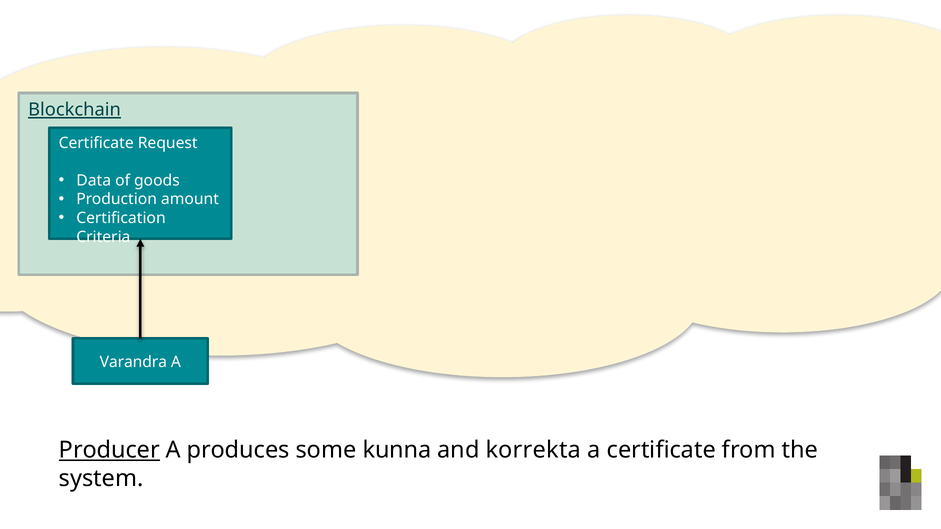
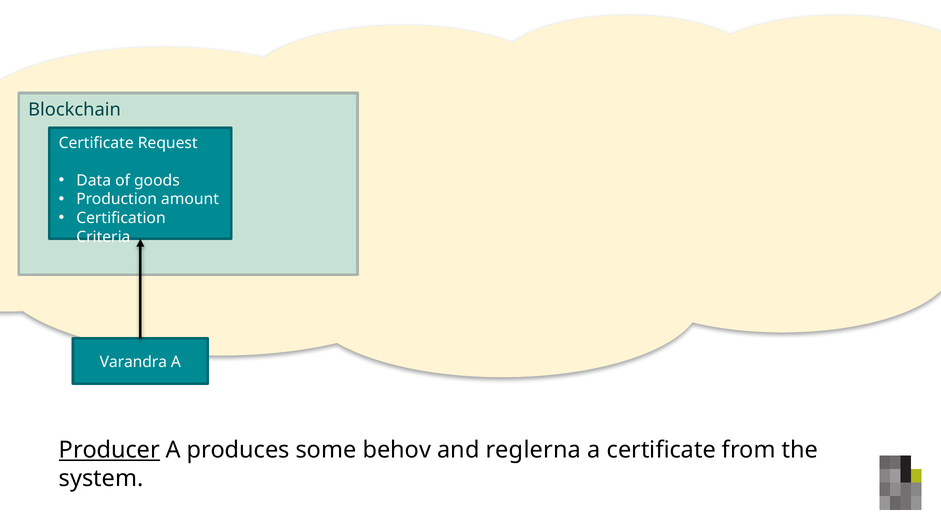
Blockchain underline: present -> none (75, 110)
kunna: kunna -> behov (397, 451)
korrekta: korrekta -> reglerna (533, 451)
